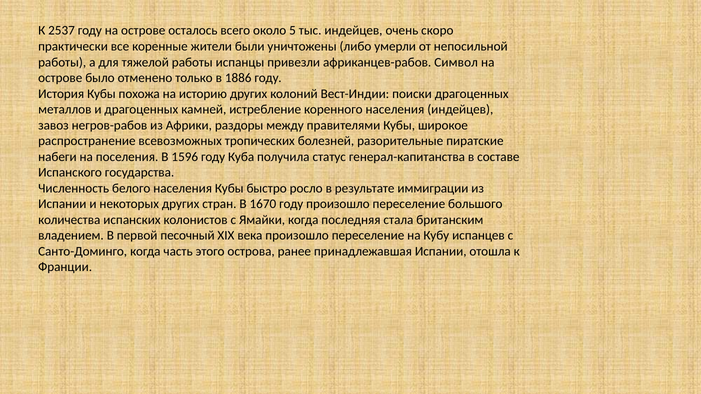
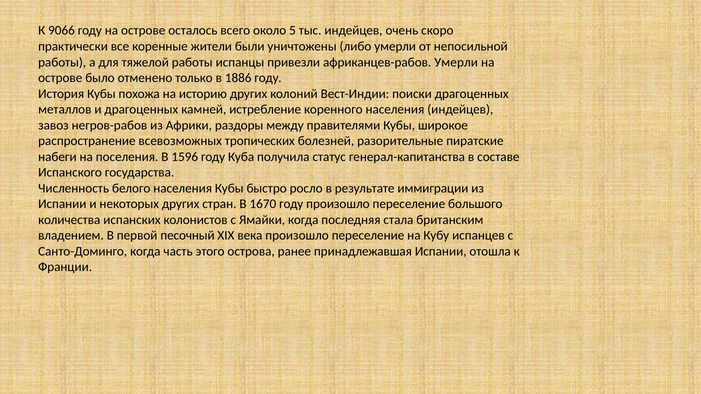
2537: 2537 -> 9066 (62, 31)
африканцев-рабов Символ: Символ -> Умерли (456, 62)
